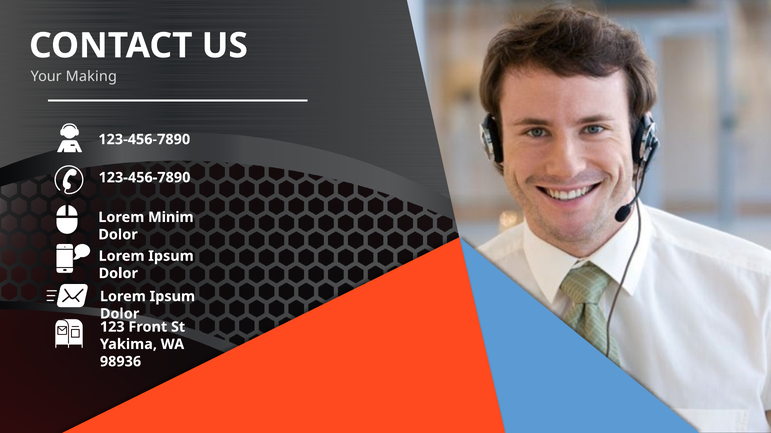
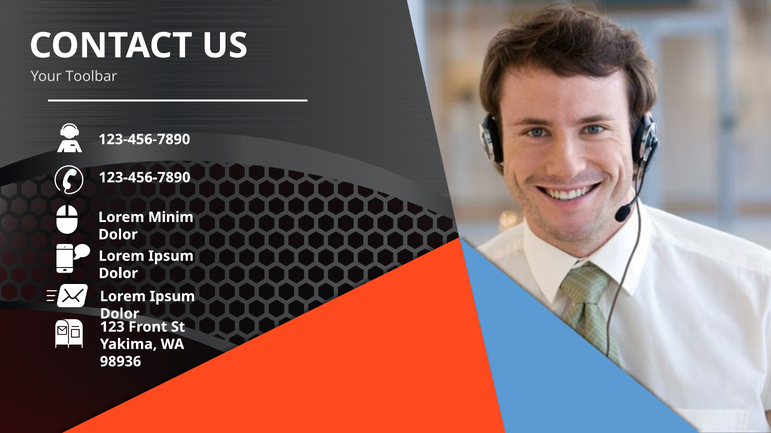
Making: Making -> Toolbar (91, 77)
